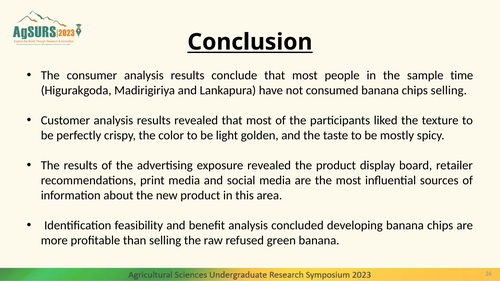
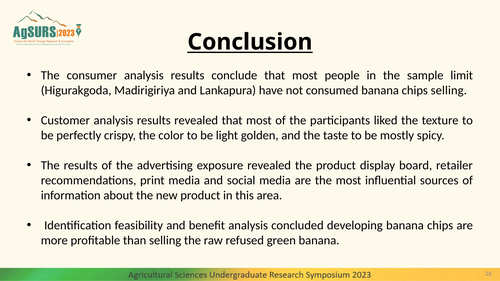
time: time -> limit (462, 76)
